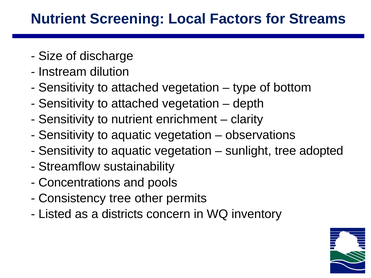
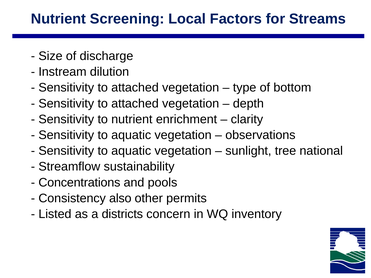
adopted: adopted -> national (321, 151)
Consistency tree: tree -> also (120, 198)
